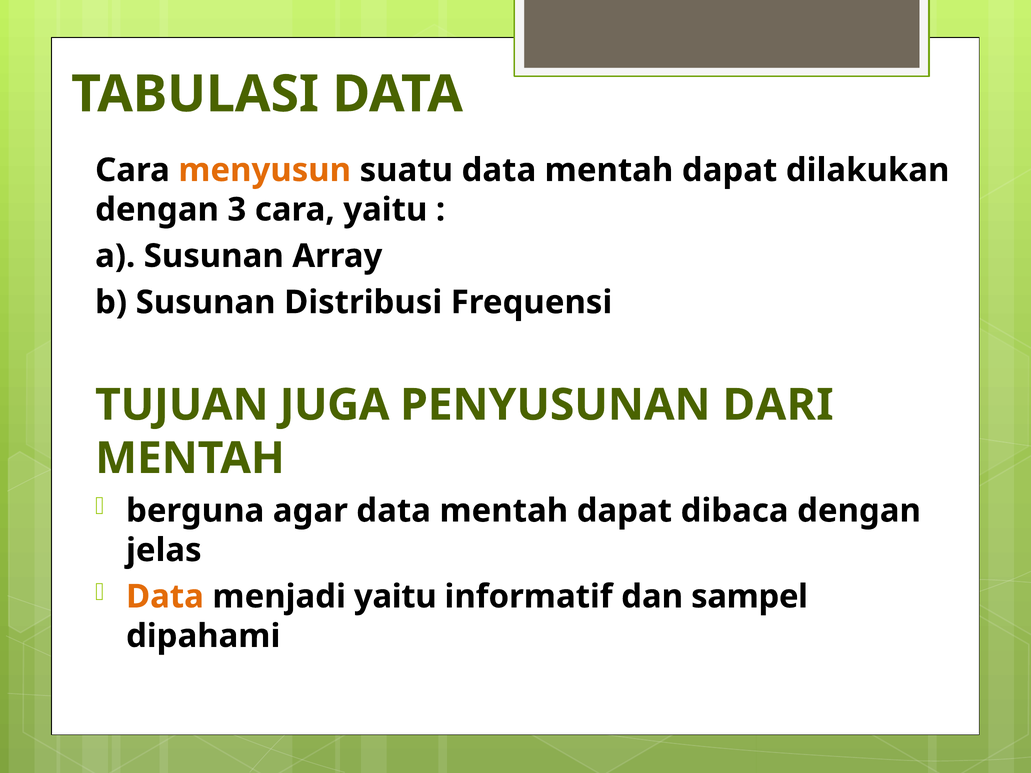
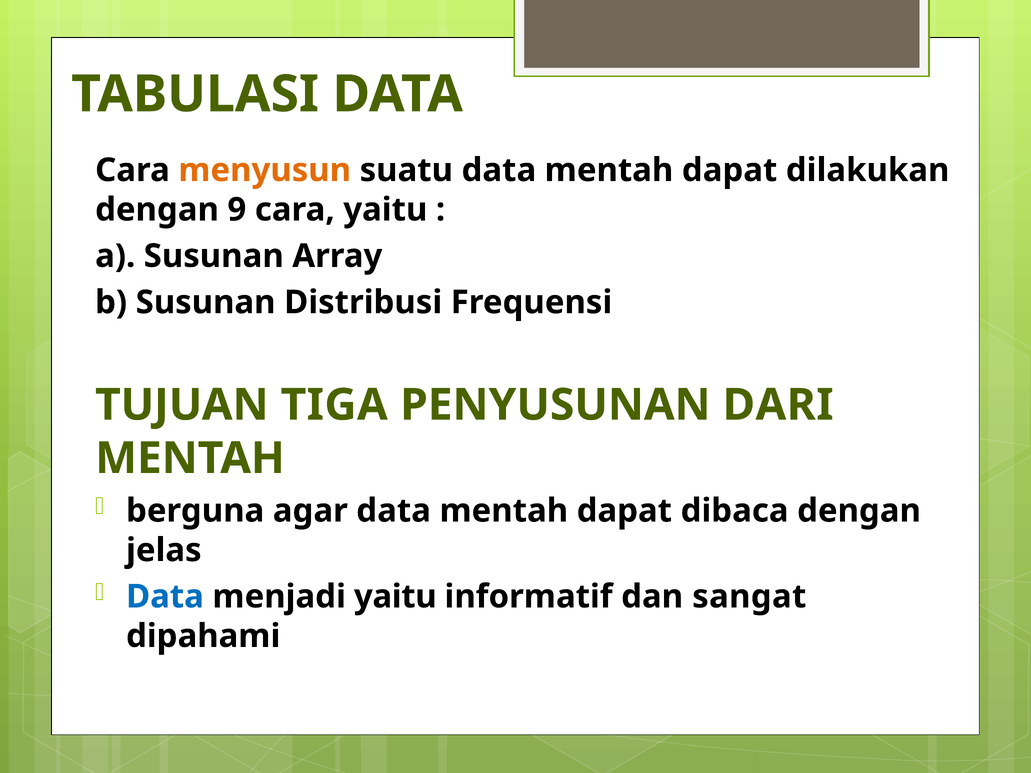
3: 3 -> 9 (237, 210)
JUGA: JUGA -> TIGA (334, 405)
Data colour: orange -> blue (165, 597)
sampel: sampel -> sangat (749, 597)
